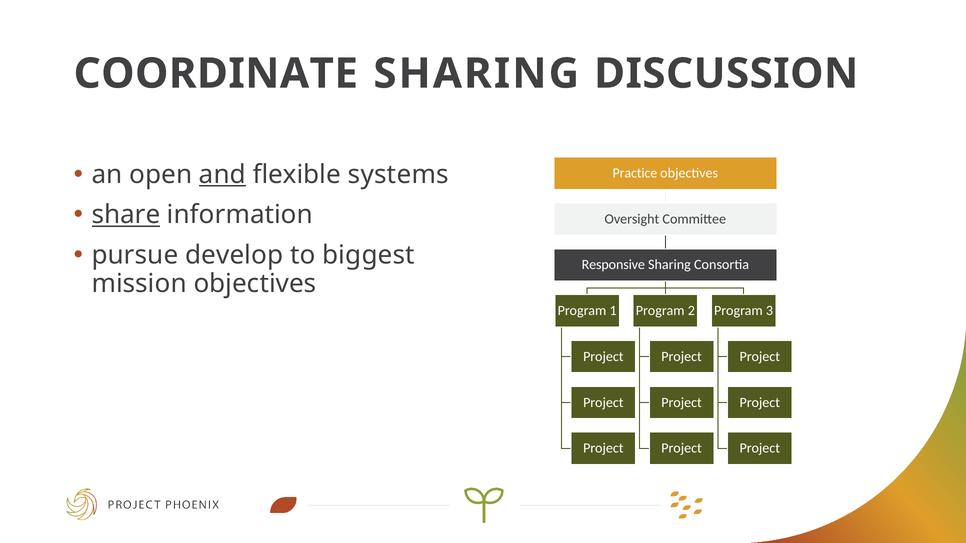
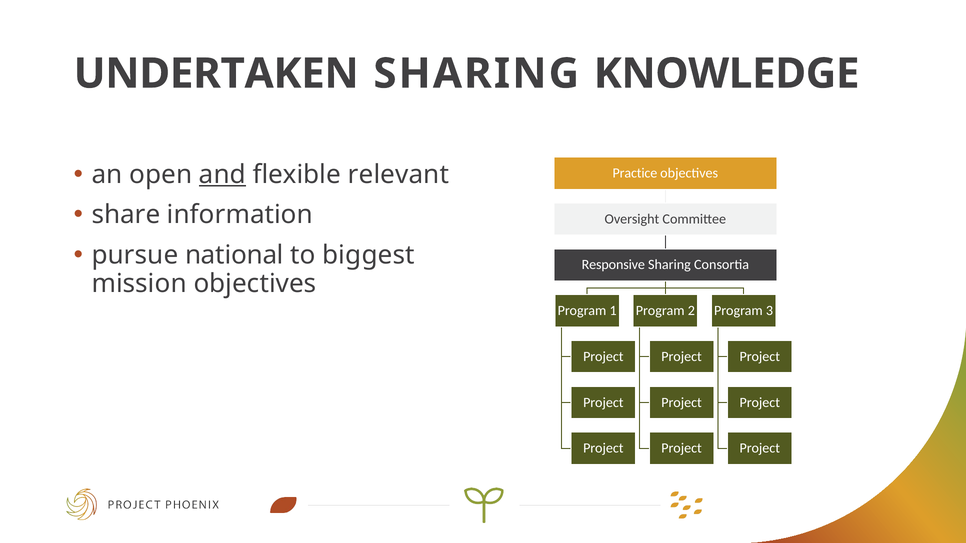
COORDINATE: COORDINATE -> UNDERTAKEN (216, 74)
DISCUSSION: DISCUSSION -> KNOWLEDGE (727, 74)
systems: systems -> relevant (398, 175)
share underline: present -> none (126, 215)
develop: develop -> national (234, 255)
